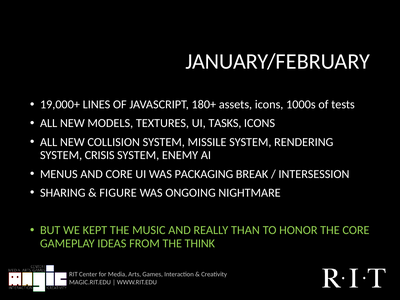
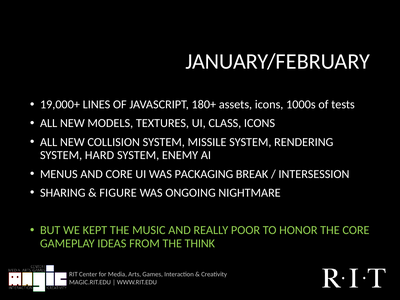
TASKS: TASKS -> CLASS (225, 123)
CRISIS: CRISIS -> HARD (100, 155)
THAN: THAN -> POOR (246, 230)
